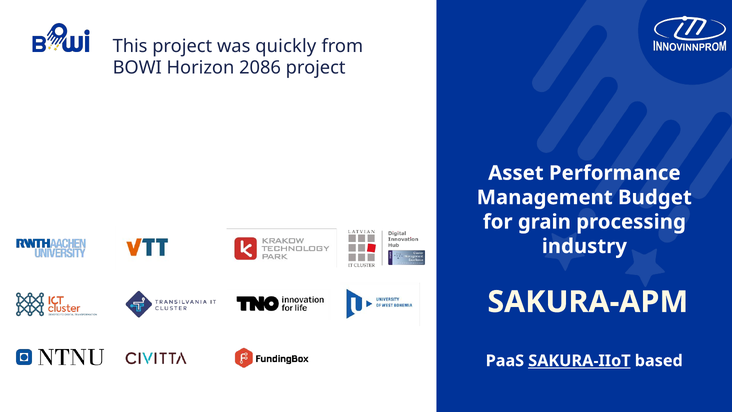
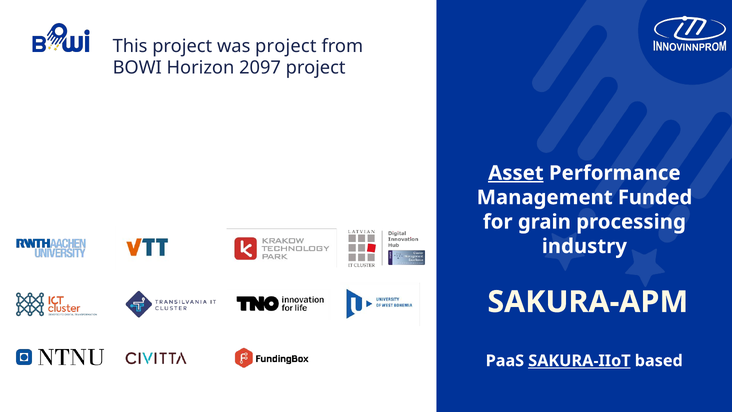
was quickly: quickly -> project (286, 46)
2086: 2086 -> 2097 (260, 68)
Asset underline: none -> present (516, 173)
Budget: Budget -> Funded (655, 197)
